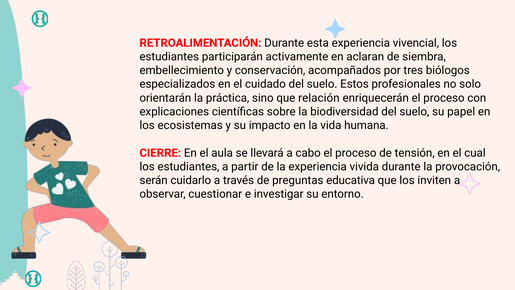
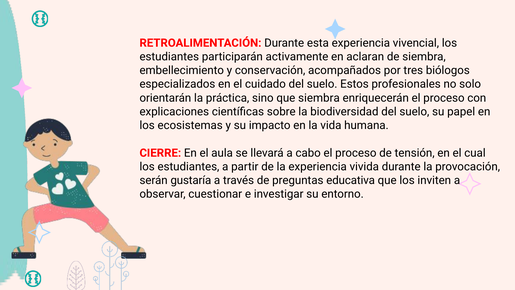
que relación: relación -> siembra (319, 98)
cuidarlo: cuidarlo -> gustaría (191, 180)
